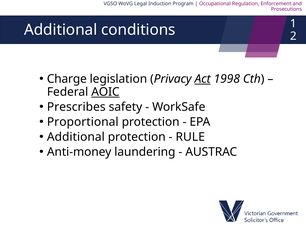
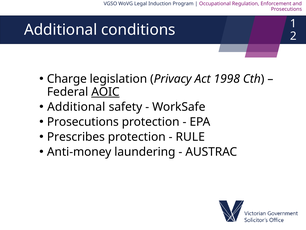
Act underline: present -> none (203, 79)
Prescribes: Prescribes -> Additional (76, 107)
Proportional: Proportional -> Prosecutions (83, 122)
Additional: Additional -> Prescribes (76, 137)
